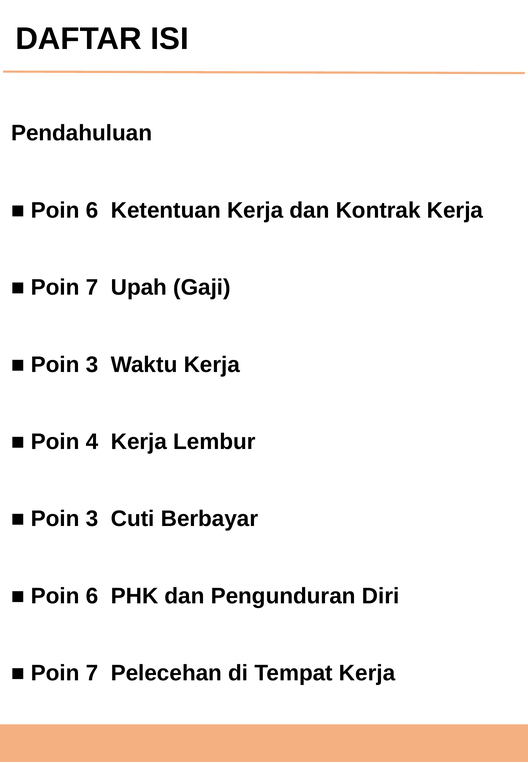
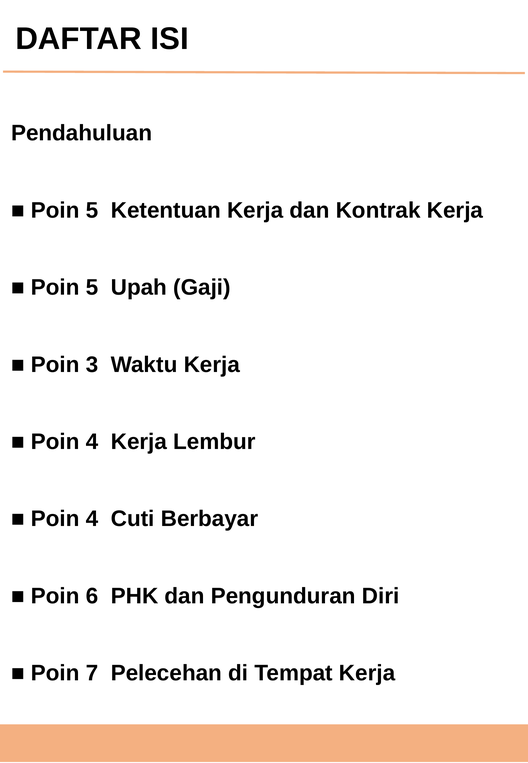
6: 6 -> 5 (92, 210)
7: 7 -> 5 (92, 287)
3: 3 -> 4 (92, 519)
